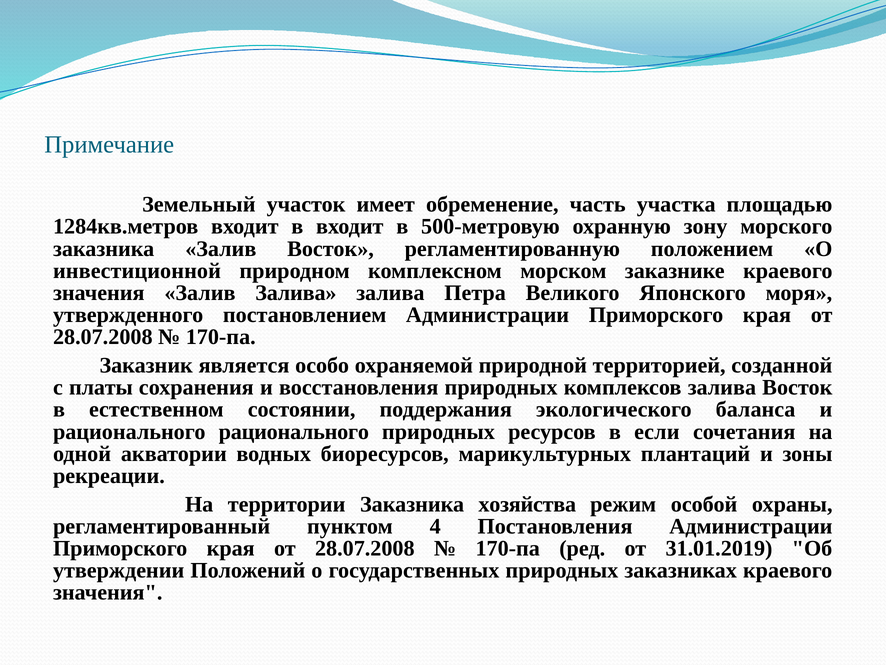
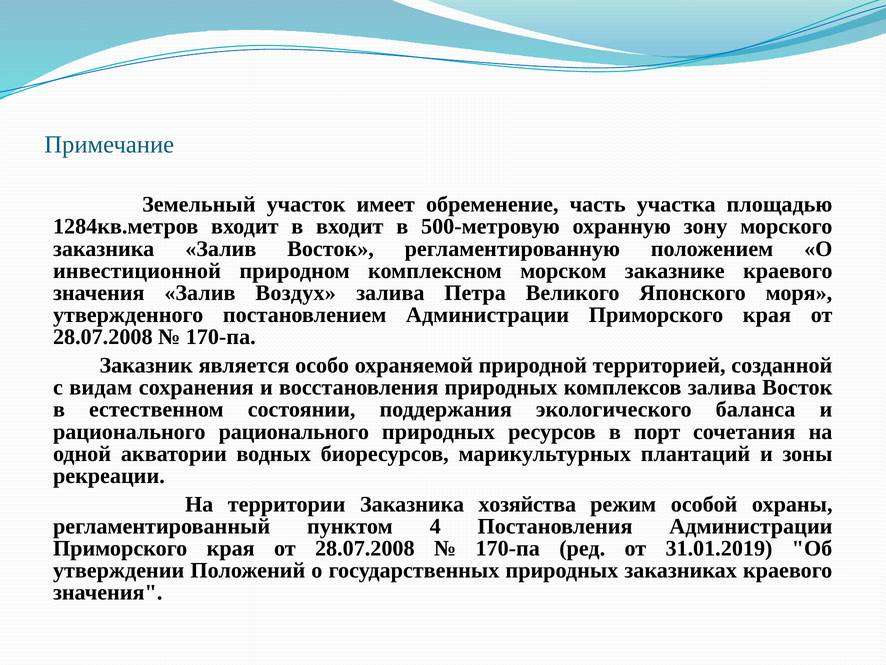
Залив Залива: Залива -> Воздух (296, 293)
платы: платы -> видам (101, 387)
если: если -> порт (657, 431)
